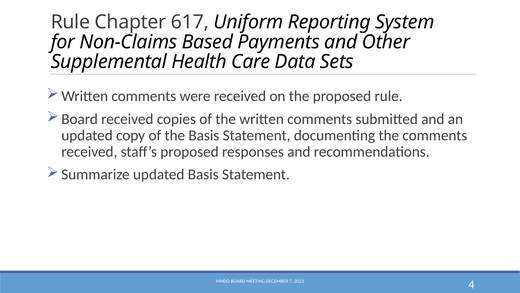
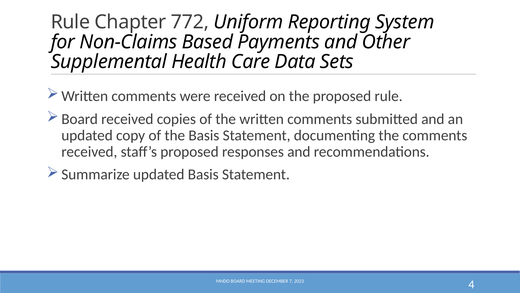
617: 617 -> 772 (190, 22)
